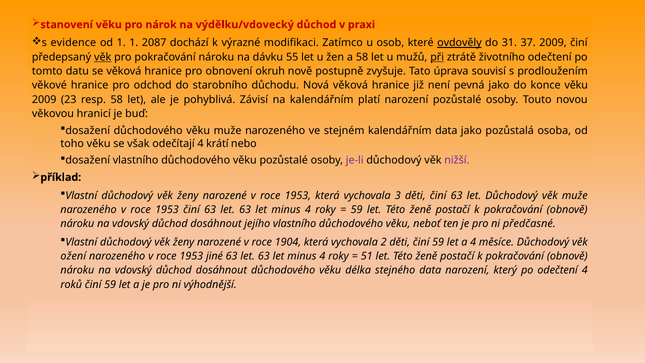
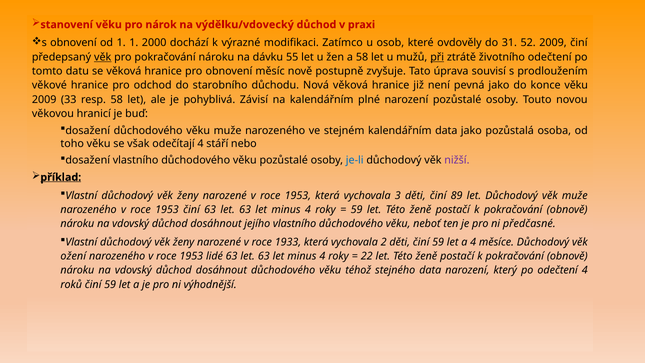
s evidence: evidence -> obnovení (73, 43)
2087: 2087 -> 2000 (154, 43)
ovdověly underline: present -> none (459, 43)
37: 37 -> 52 (528, 43)
okruh: okruh -> měsíc (270, 71)
23: 23 -> 33 (69, 99)
platí: platí -> plné (369, 99)
krátí: krátí -> stáří (217, 143)
je-li colour: purple -> blue (355, 160)
příklad underline: none -> present (61, 177)
děti činí 63: 63 -> 89 (457, 195)
1904: 1904 -> 1933 (288, 242)
jiné: jiné -> lidé (214, 256)
51: 51 -> 22 (367, 256)
délka: délka -> téhož (358, 270)
